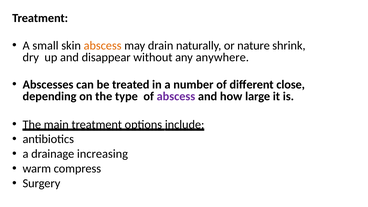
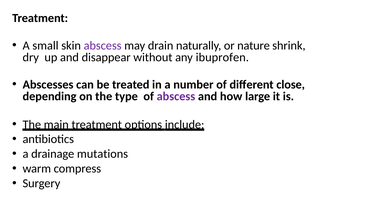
abscess colour: orange -> purple (103, 46)
anywhere: anywhere -> ibuprofen (222, 57)
increasing: increasing -> mutations (103, 154)
